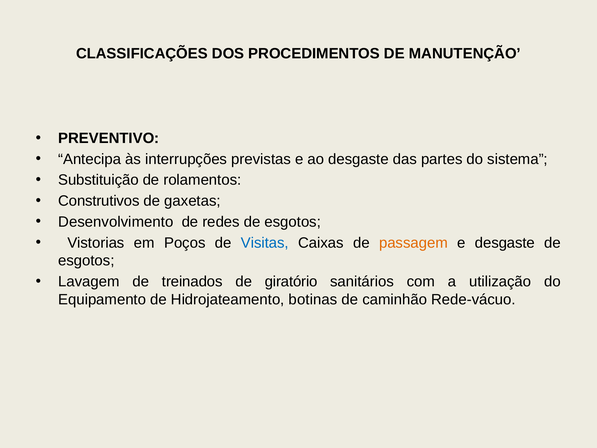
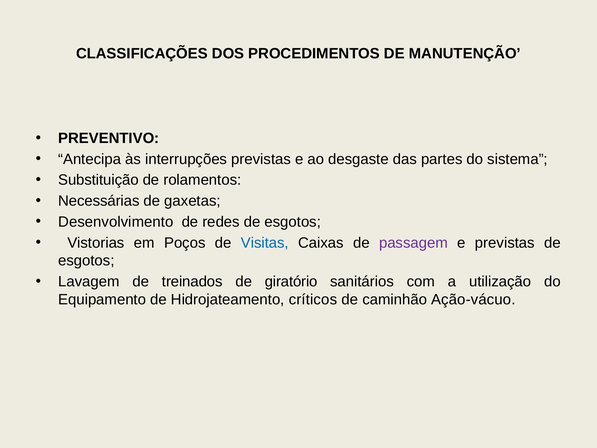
Construtivos: Construtivos -> Necessárias (99, 201)
passagem colour: orange -> purple (413, 243)
e desgaste: desgaste -> previstas (505, 243)
botinas: botinas -> críticos (313, 299)
Rede-vácuo: Rede-vácuo -> Ação-vácuo (473, 299)
